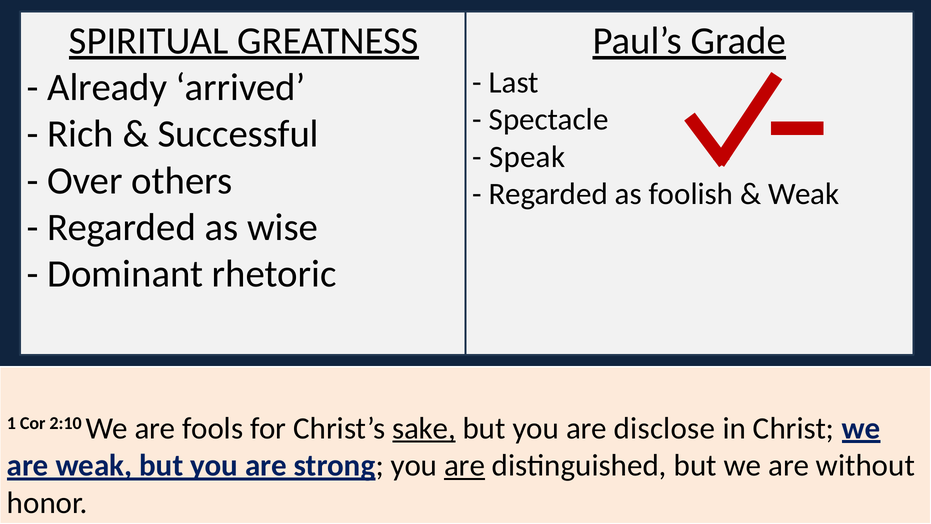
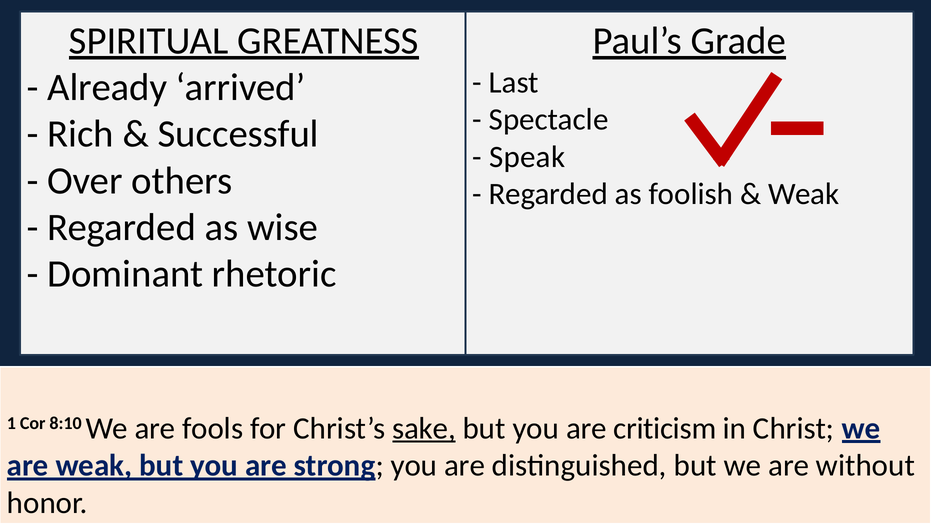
2:10: 2:10 -> 8:10 (66, 423)
disclose: disclose -> criticism (665, 428)
are underline: present -> none (465, 465)
